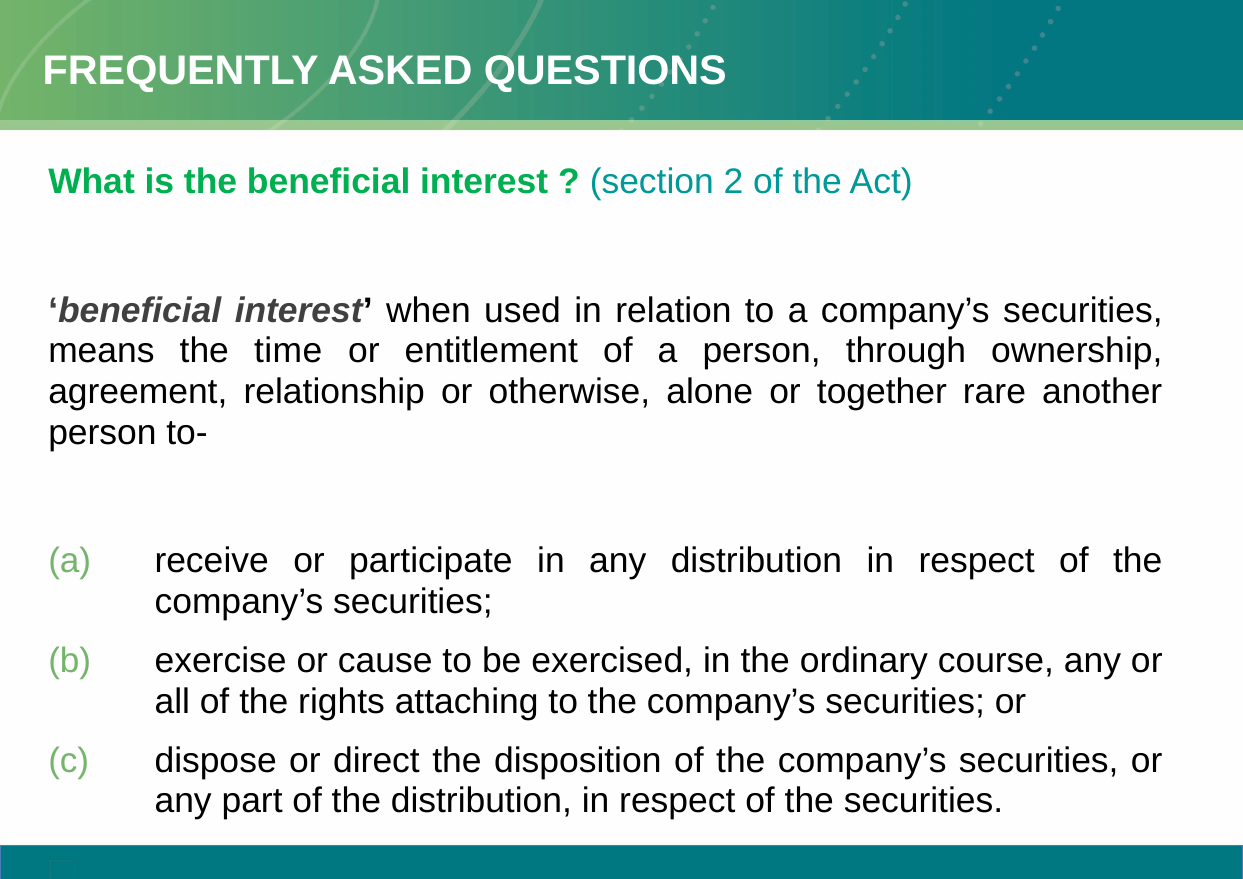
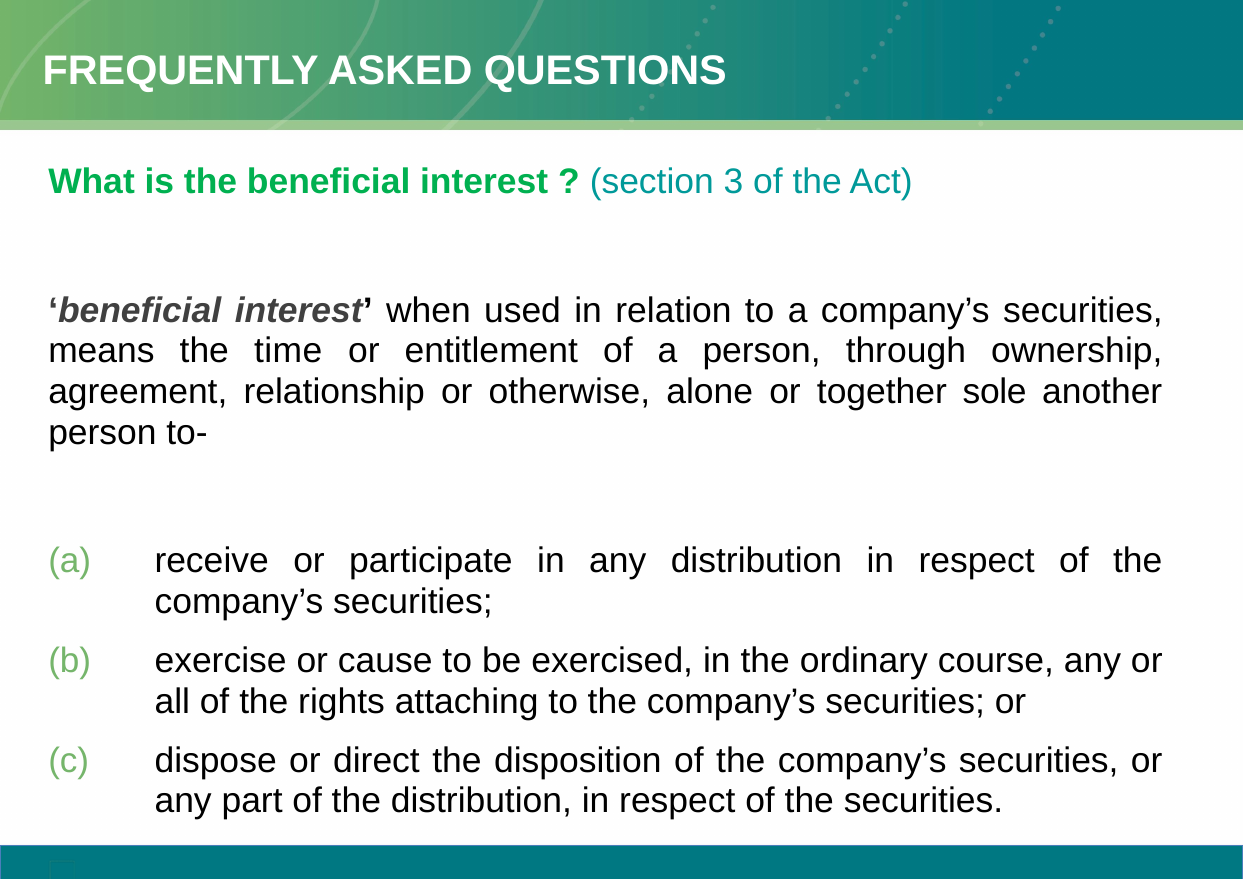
2: 2 -> 3 (734, 182)
rare: rare -> sole (995, 392)
